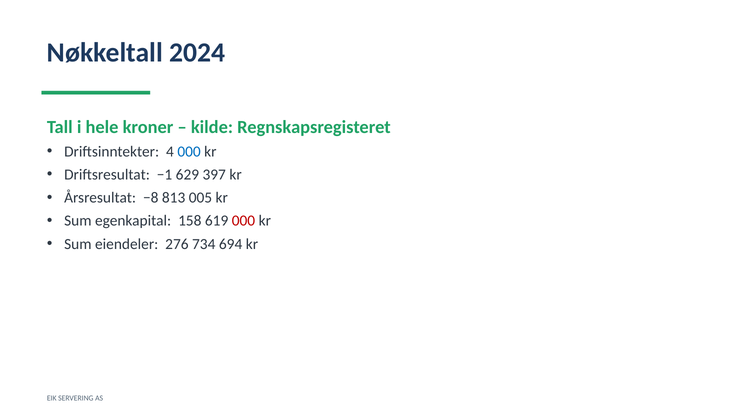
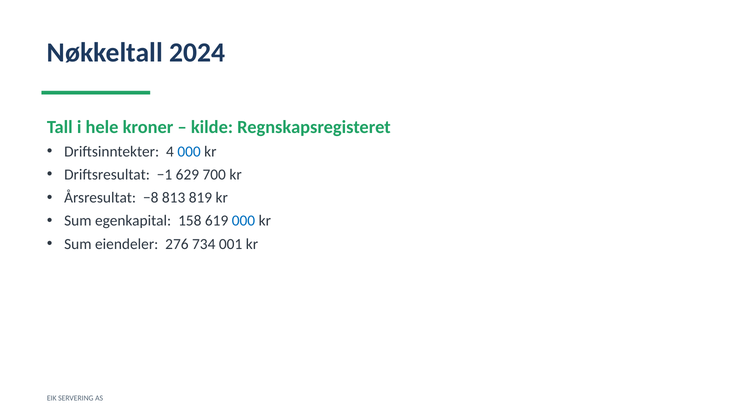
397: 397 -> 700 (214, 175)
005: 005 -> 819 (200, 198)
000 colour: red -> blue (243, 221)
694: 694 -> 001 (231, 244)
